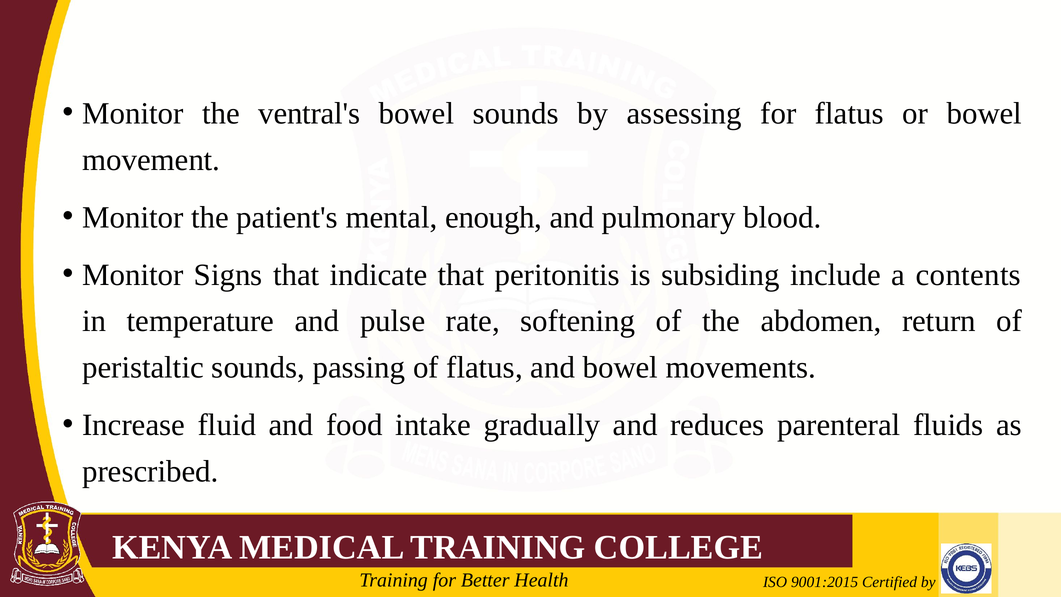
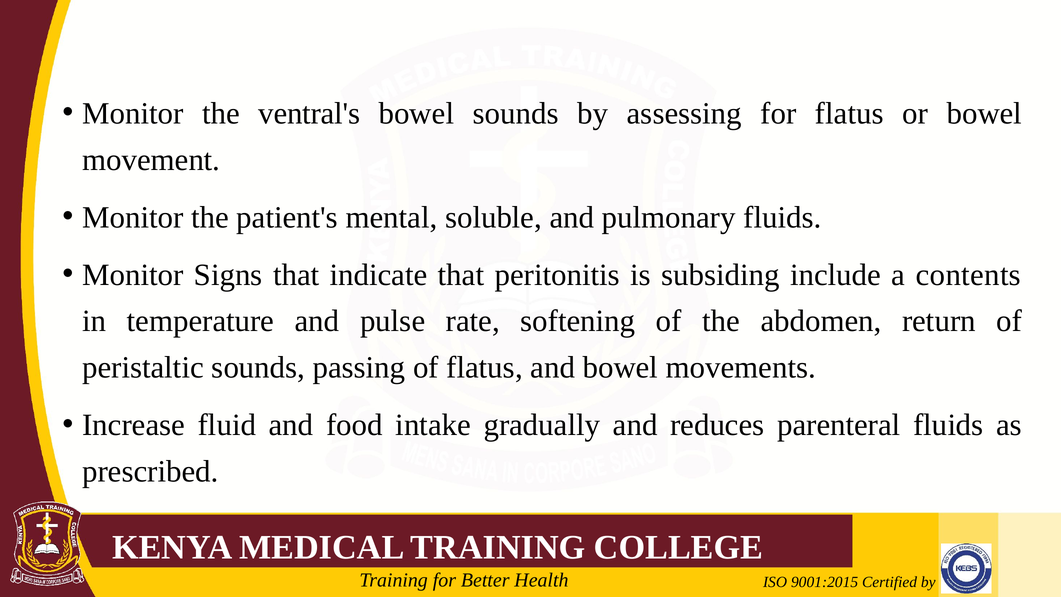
enough: enough -> soluble (494, 217)
pulmonary blood: blood -> fluids (782, 217)
